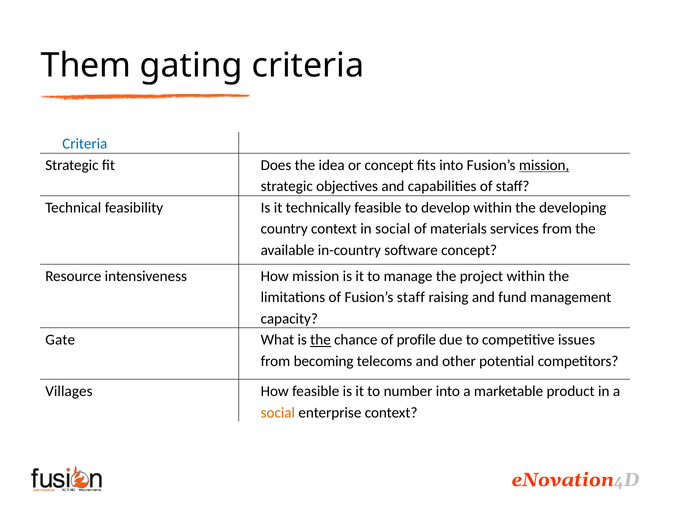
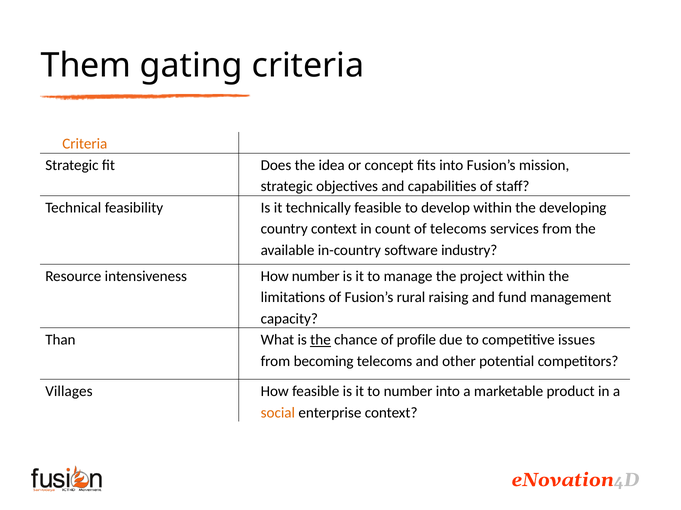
Criteria colour: blue -> orange (85, 144)
mission underline: present -> none (544, 166)
in social: social -> count (393, 229)
of materials: materials -> telecoms (458, 229)
software concept: concept -> industry (469, 251)
How mission: mission -> number (316, 277)
Fusion’s staff: staff -> rural (411, 298)
Gate: Gate -> Than (60, 340)
